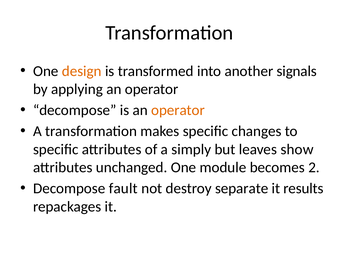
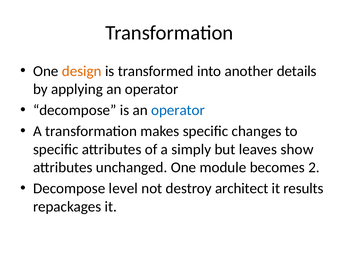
signals: signals -> details (297, 71)
operator colour: orange -> blue (178, 110)
fault: fault -> level (123, 189)
separate: separate -> architect (242, 189)
